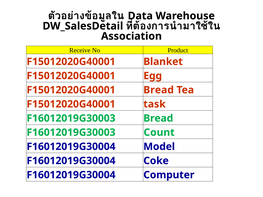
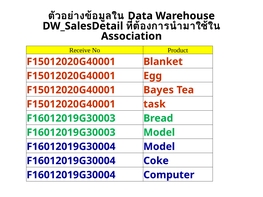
F15012020G40001 Bread: Bread -> Bayes (159, 90)
F16012019G30003 Count: Count -> Model (159, 133)
